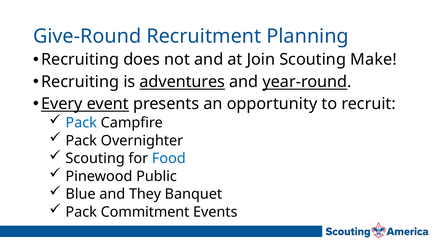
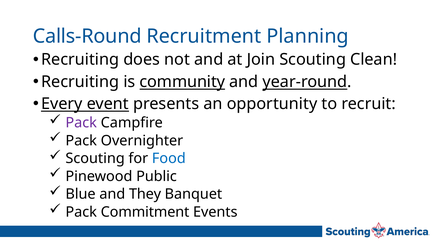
Give-Round: Give-Round -> Calls-Round (87, 36)
Make: Make -> Clean (374, 60)
adventures: adventures -> community (182, 82)
Pack colour: blue -> purple (81, 122)
